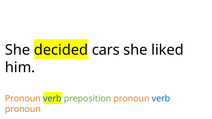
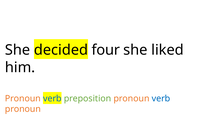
cars: cars -> four (106, 50)
